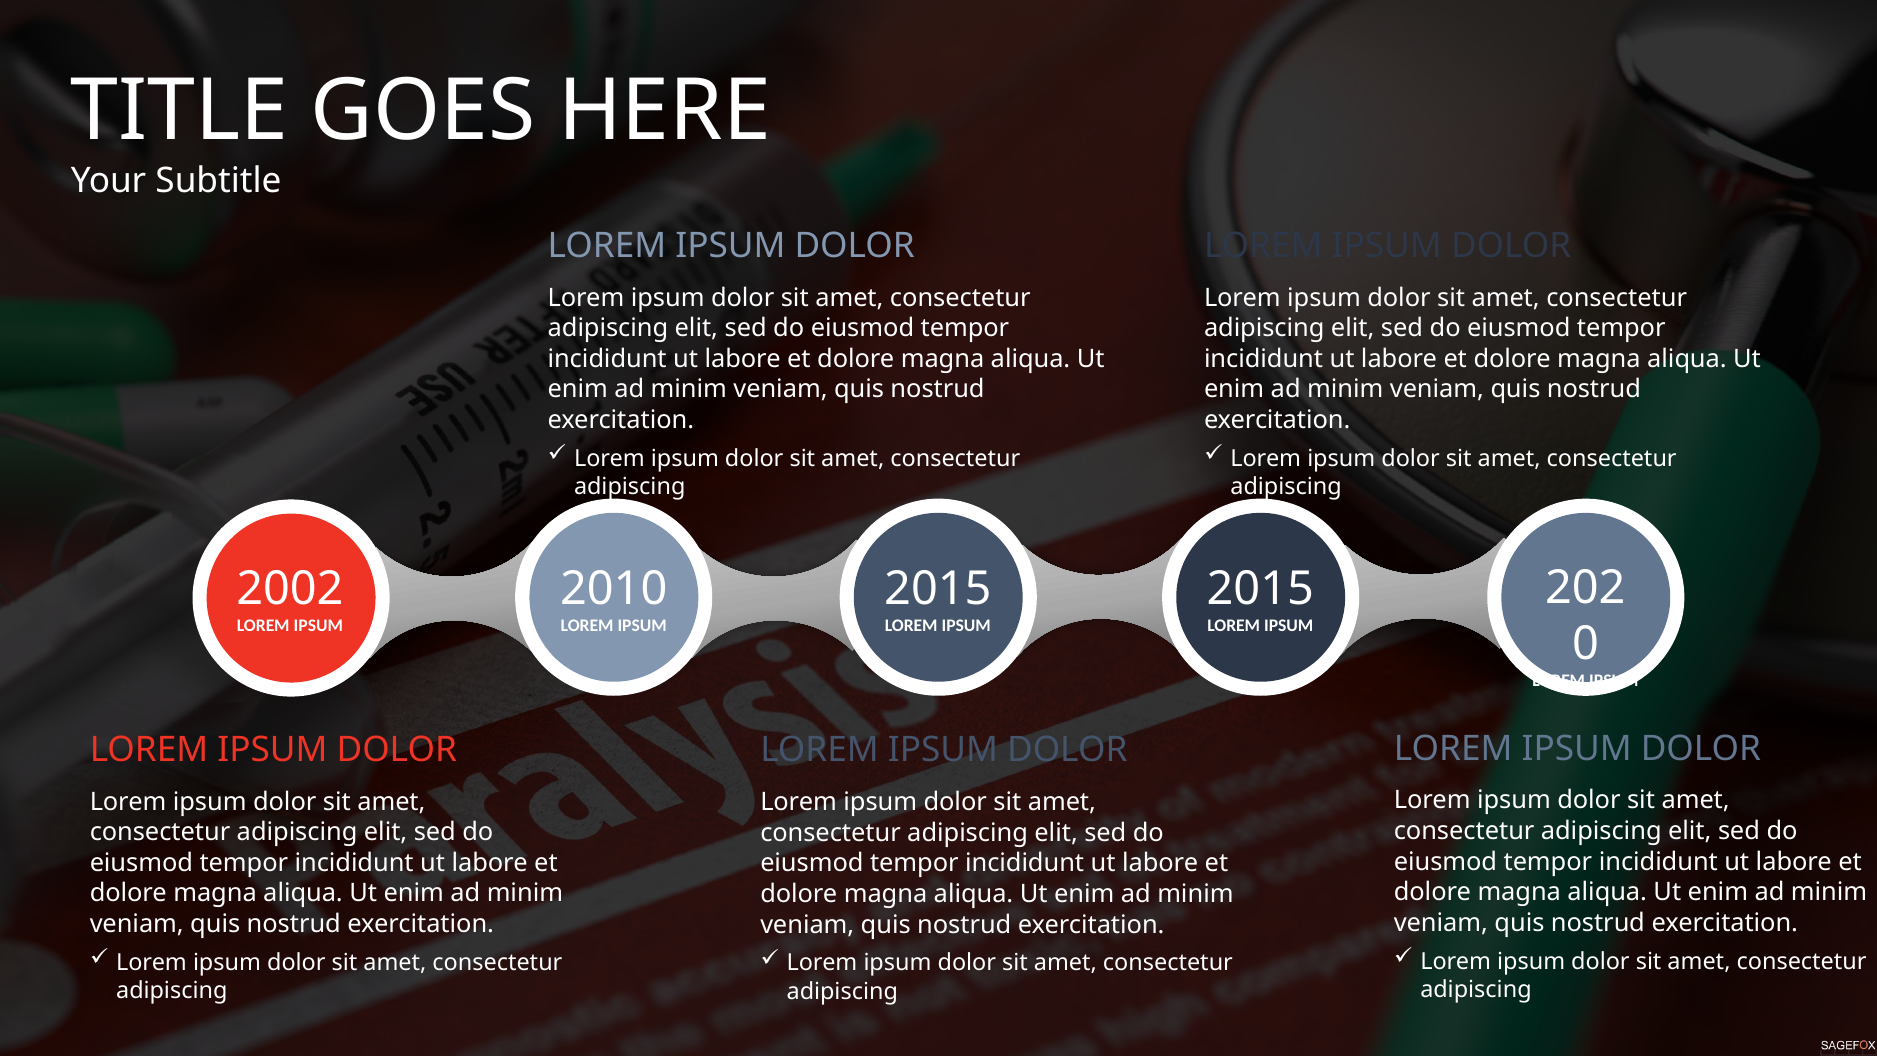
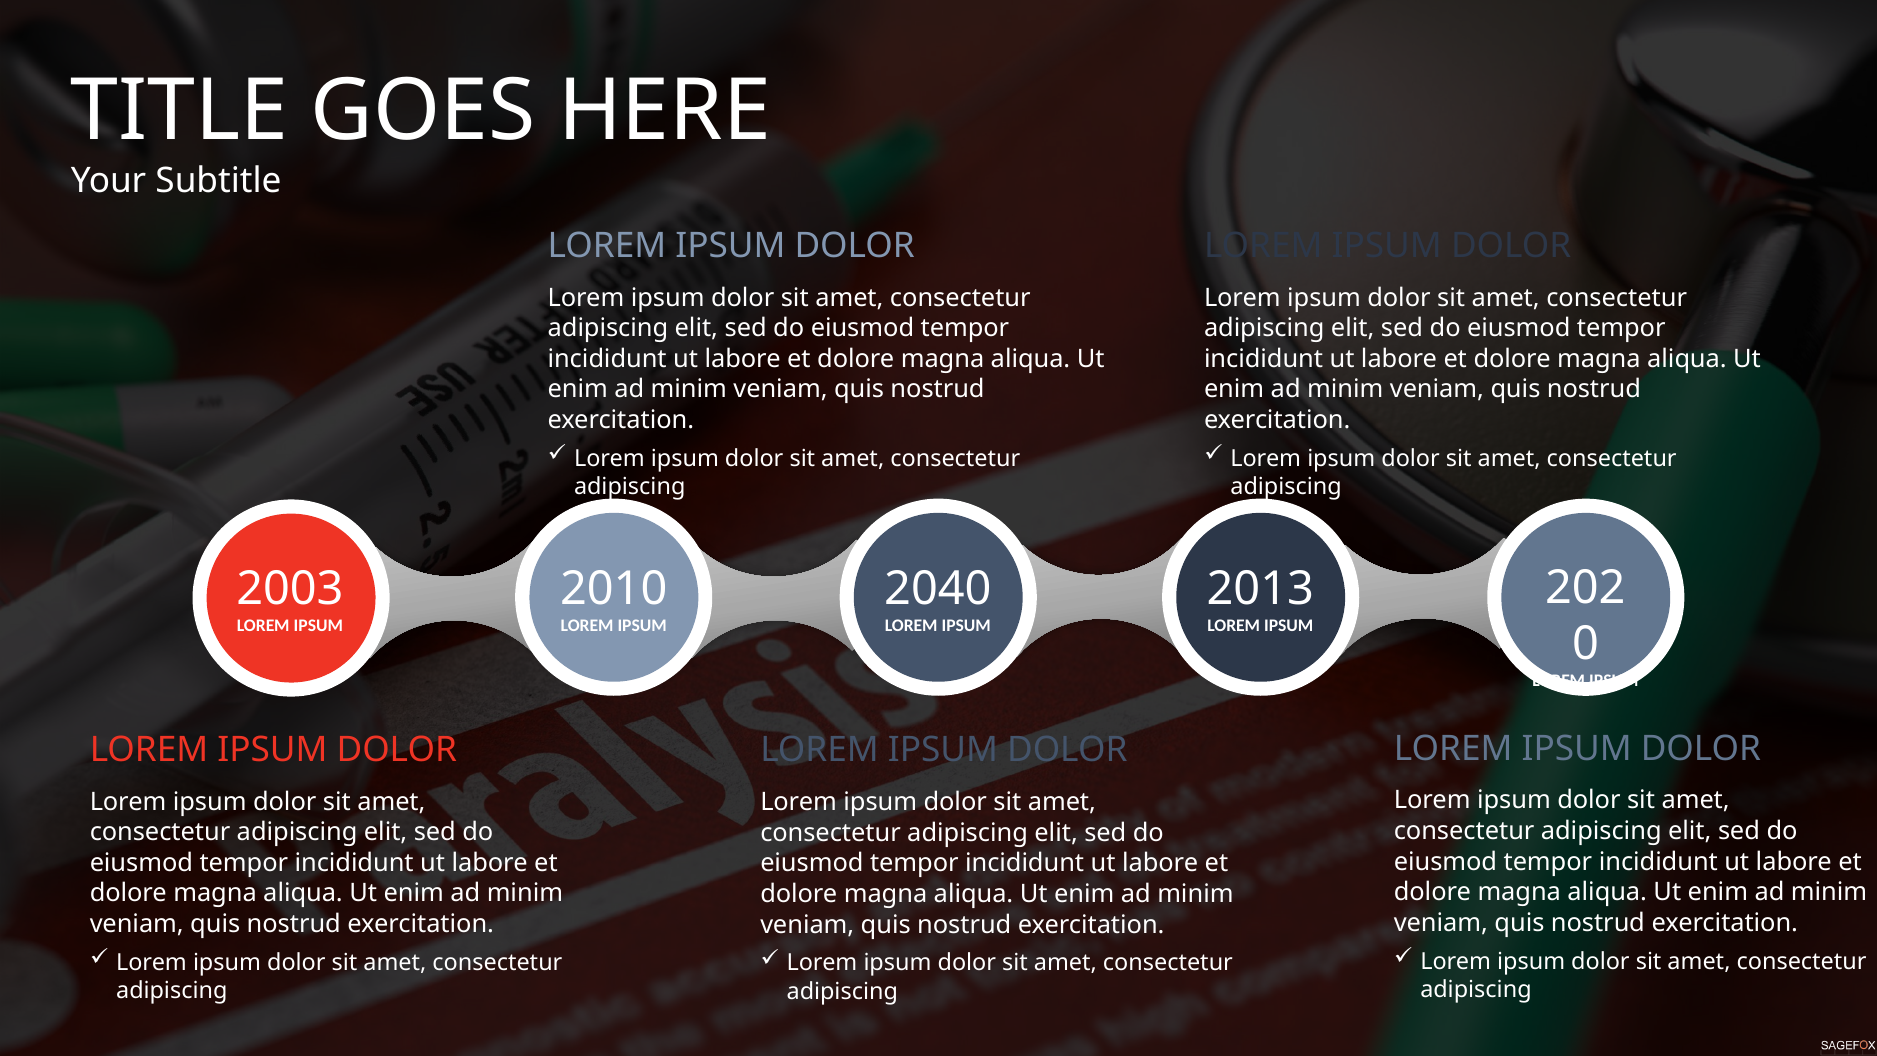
2002: 2002 -> 2003 (290, 589)
2015: 2015 -> 2040 (938, 589)
2015: 2015 -> 2013 (1260, 589)
